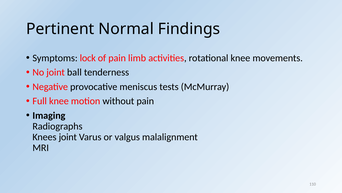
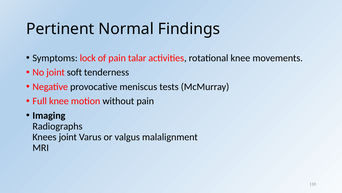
limb: limb -> talar (137, 58)
ball: ball -> soft (74, 72)
